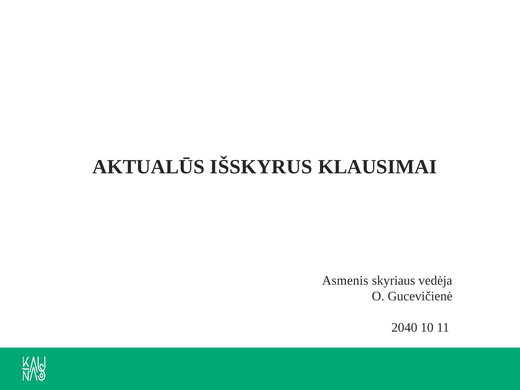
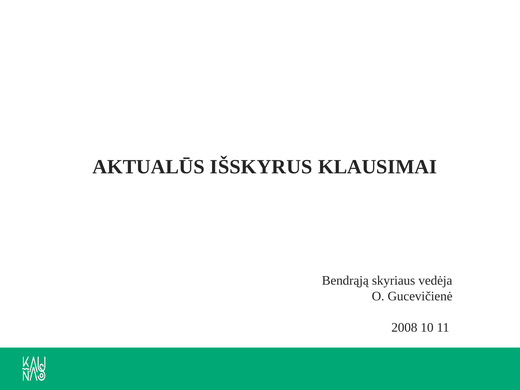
Asmenis: Asmenis -> Bendrąją (345, 281)
2040: 2040 -> 2008 (404, 327)
